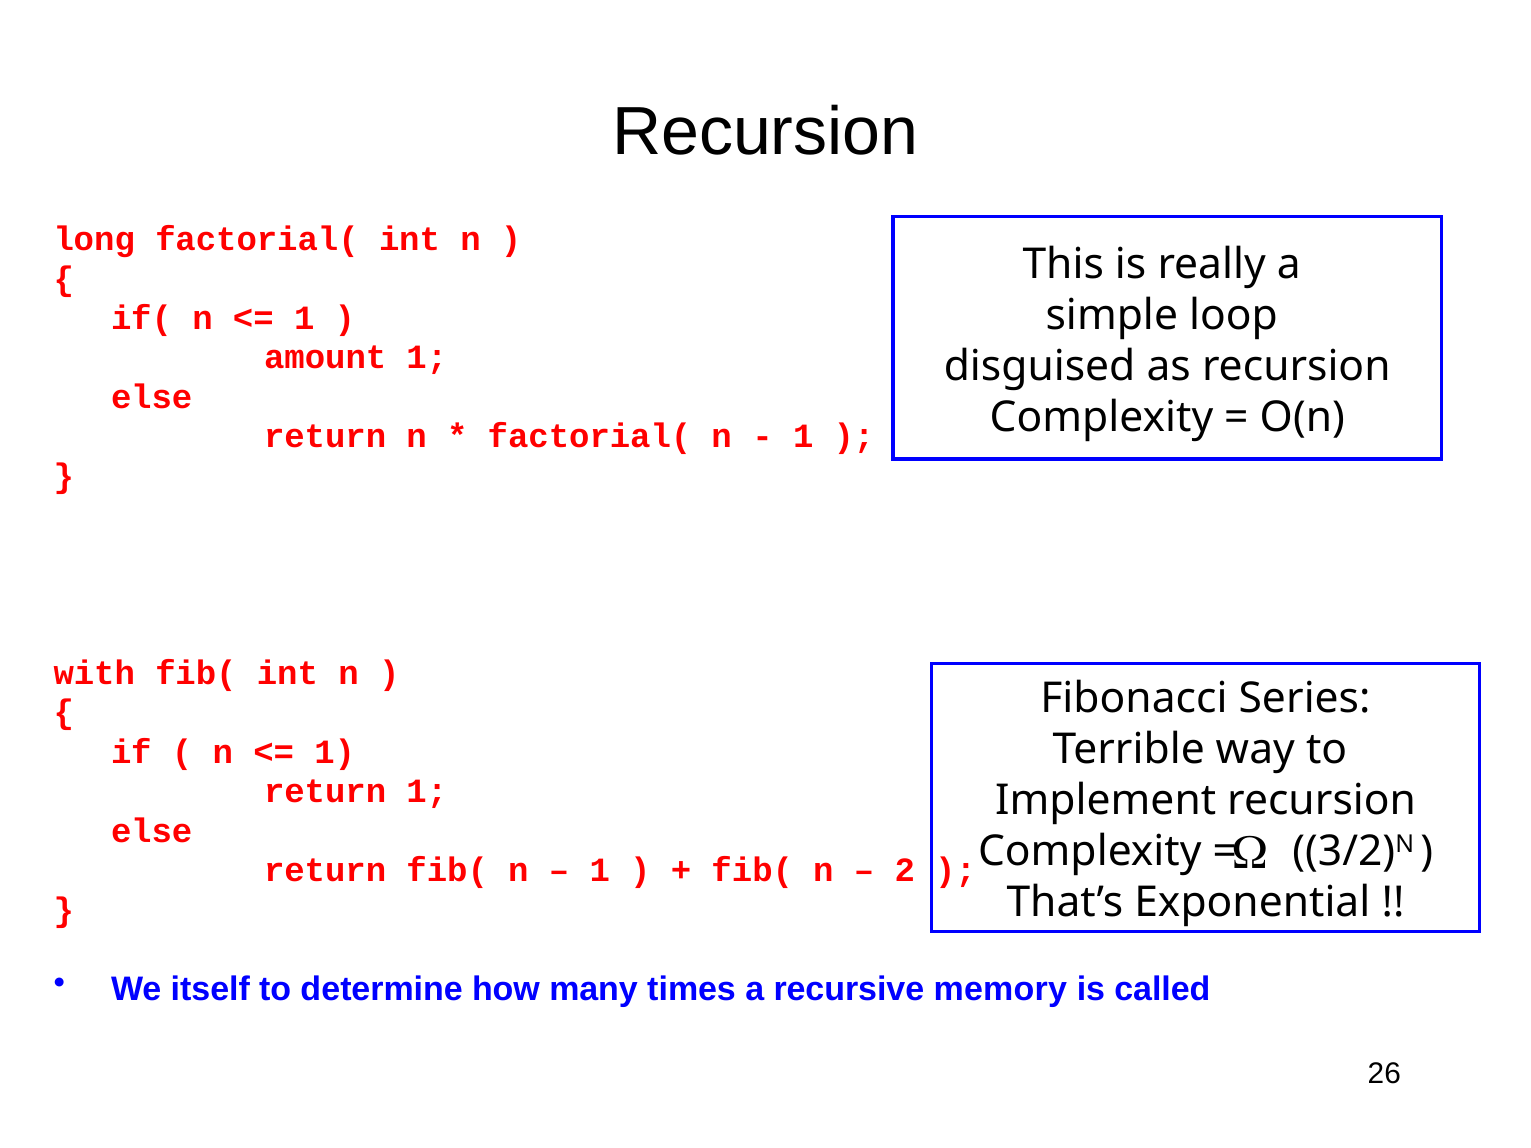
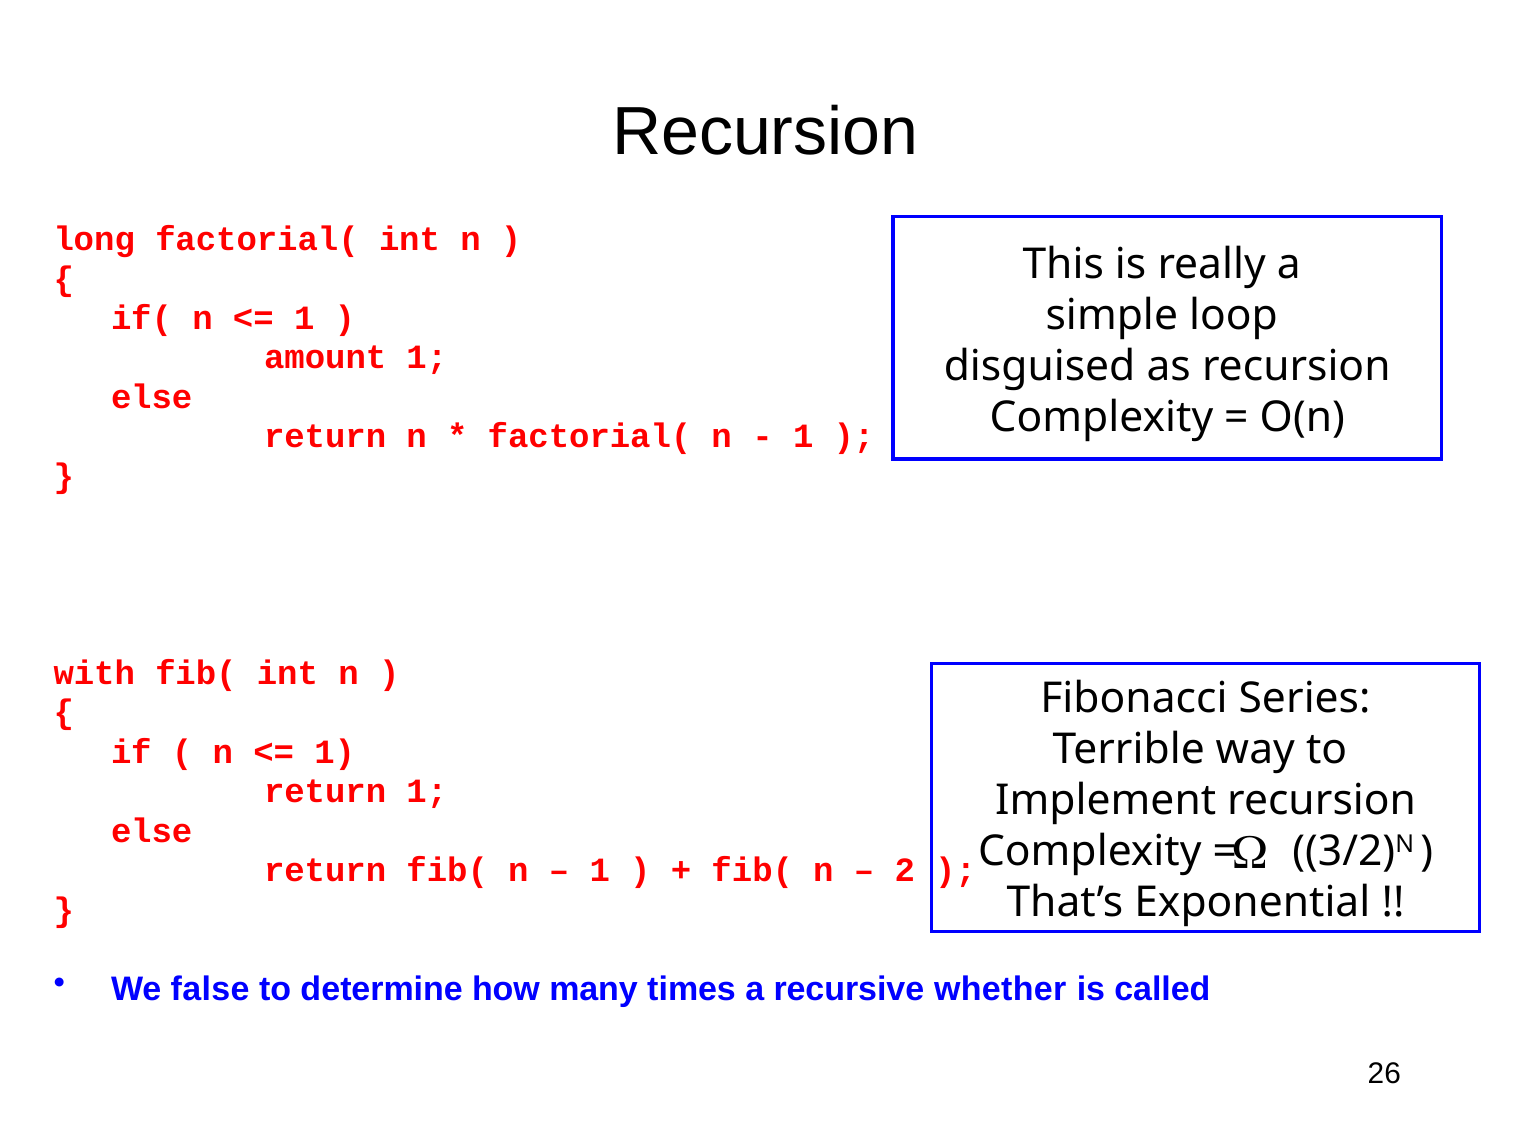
itself: itself -> false (210, 989)
memory: memory -> whether (1000, 989)
